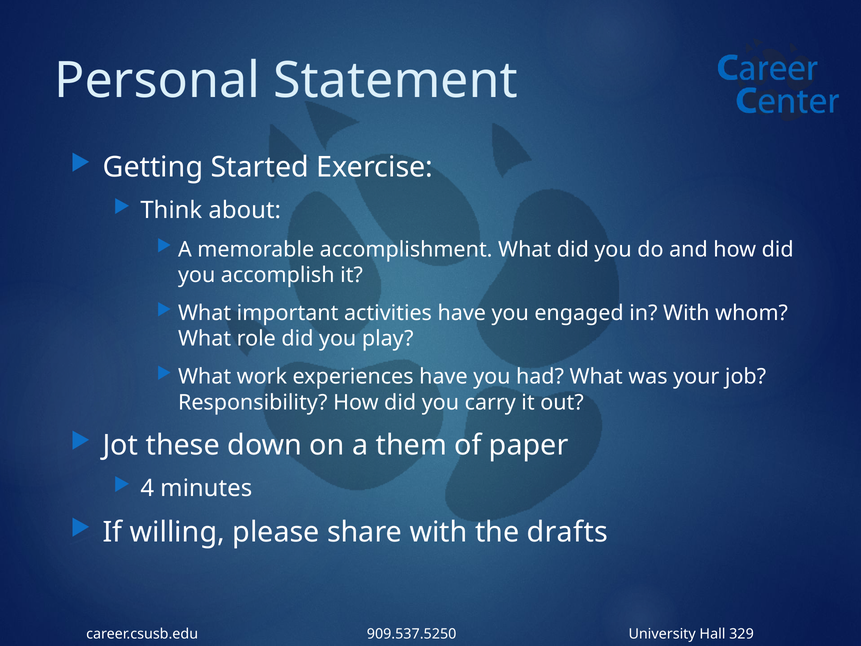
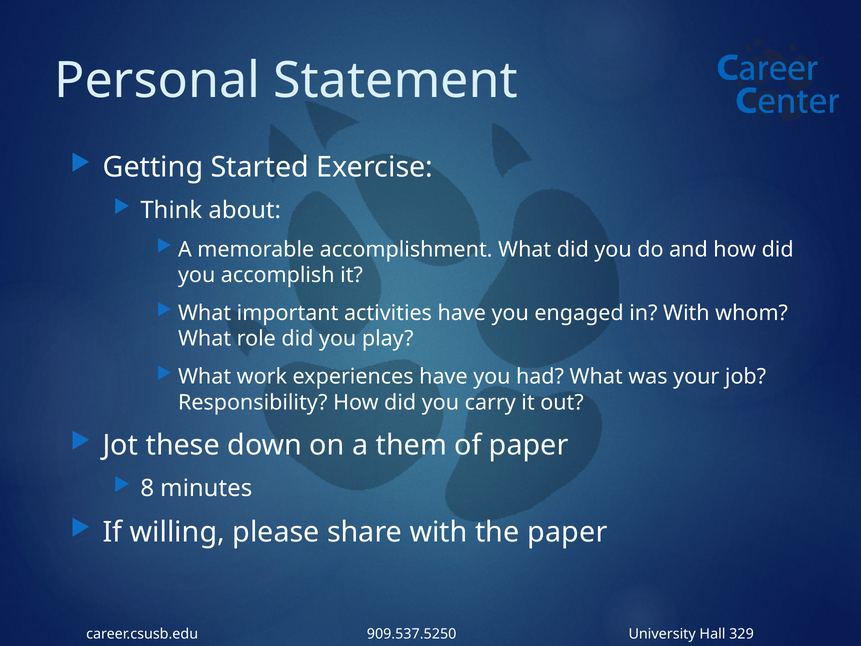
4: 4 -> 8 (147, 488)
the drafts: drafts -> paper (567, 532)
